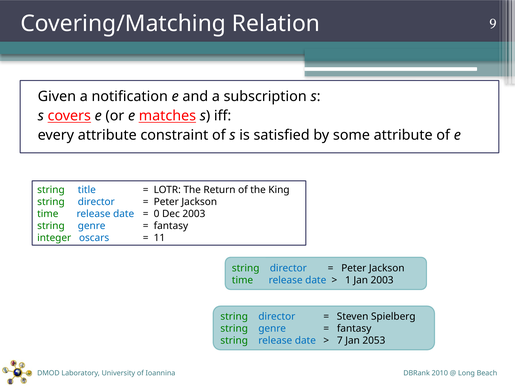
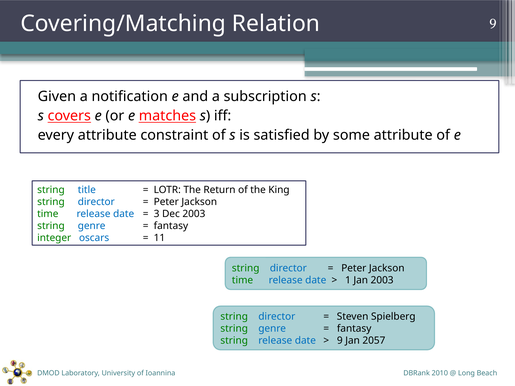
0: 0 -> 3 (157, 214)
7: 7 -> 9 (340, 341)
2053: 2053 -> 2057 (374, 341)
